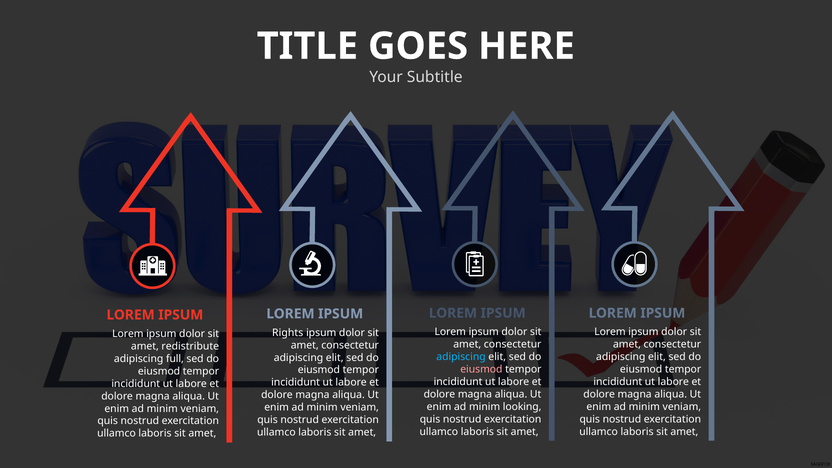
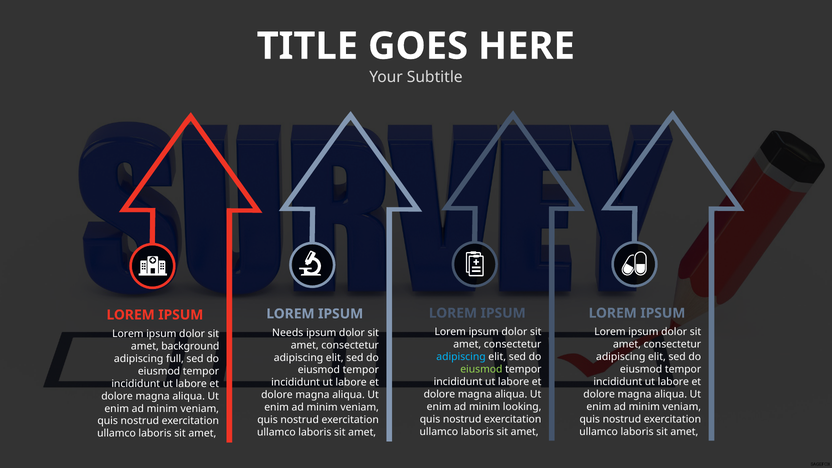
Rights: Rights -> Needs (288, 333)
redistribute: redistribute -> background (190, 346)
eiusmod colour: pink -> light green (481, 369)
